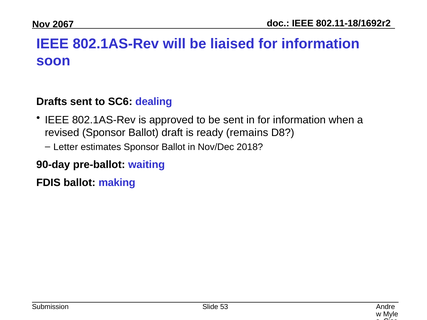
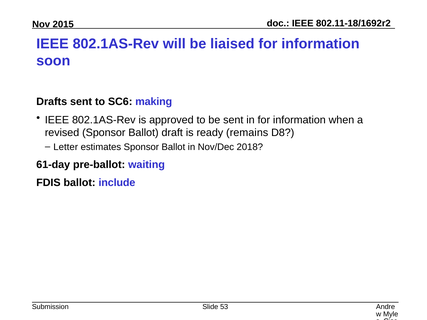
2067: 2067 -> 2015 (63, 24)
dealing: dealing -> making (154, 102)
90-day: 90-day -> 61-day (53, 165)
making: making -> include (117, 183)
